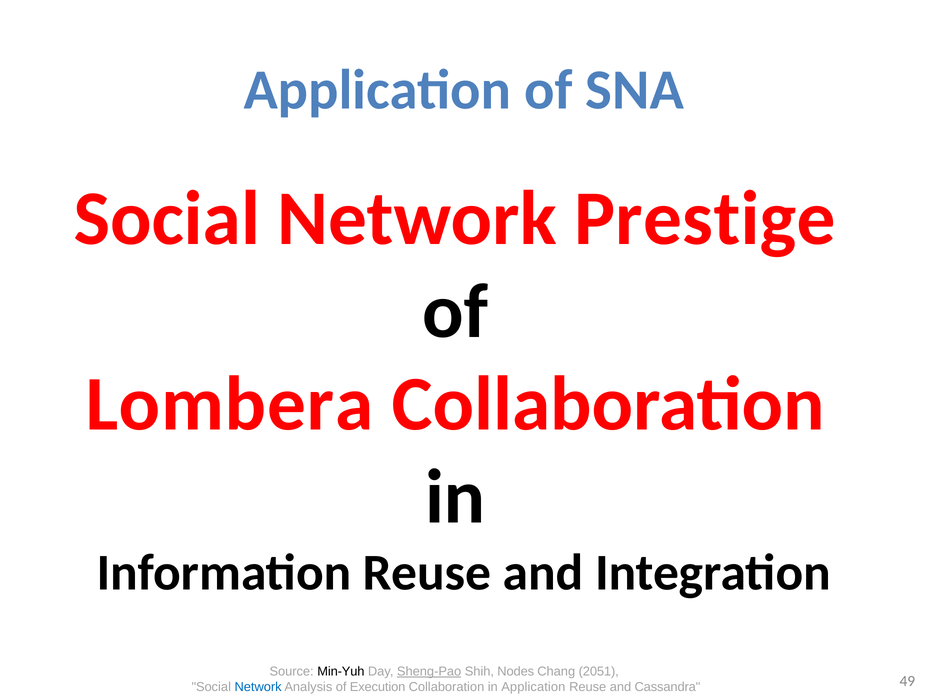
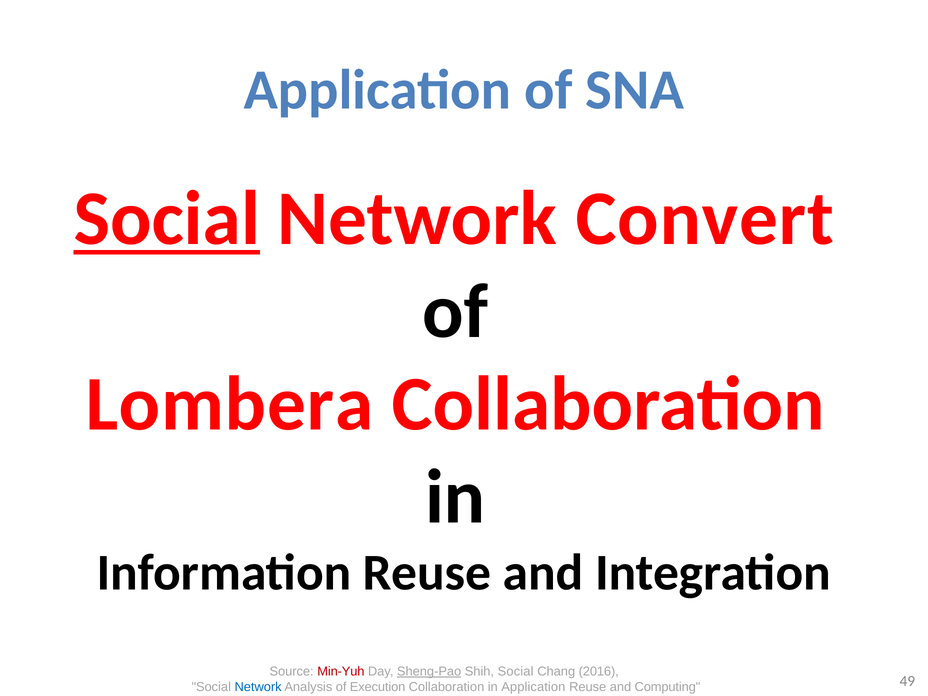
Social underline: none -> present (167, 219)
Prestige: Prestige -> Convert (705, 219)
Min-Yuh colour: black -> red (341, 671)
Shih Nodes: Nodes -> Social (516, 671)
2051: 2051 -> 2016 (599, 671)
Cassandra: Cassandra -> Computing (667, 687)
